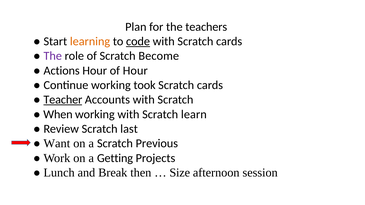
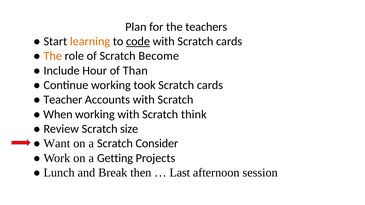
The colour: purple -> orange (53, 56)
Actions: Actions -> Include (62, 71)
of Hour: Hour -> Than (135, 71)
Teacher underline: present -> none (63, 100)
learn: learn -> think (194, 114)
last: last -> size (129, 129)
Previous: Previous -> Consider (157, 144)
Size: Size -> Last (180, 173)
